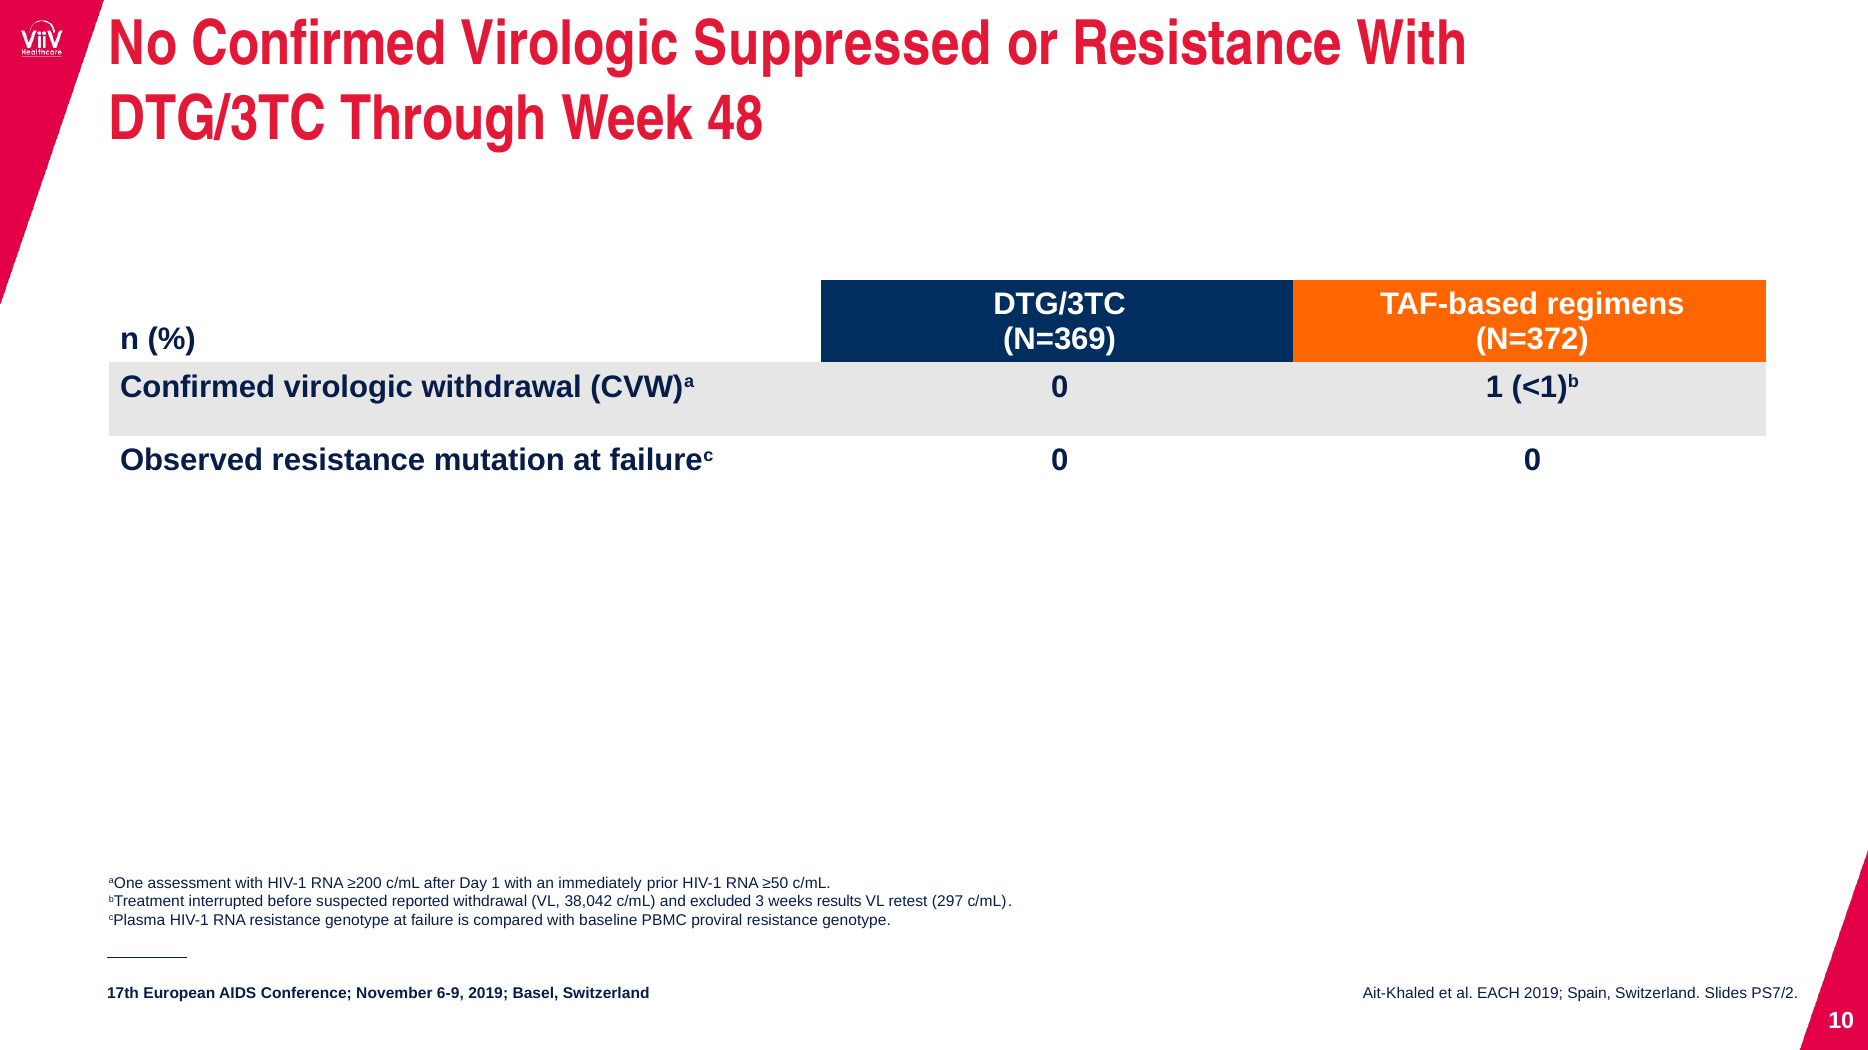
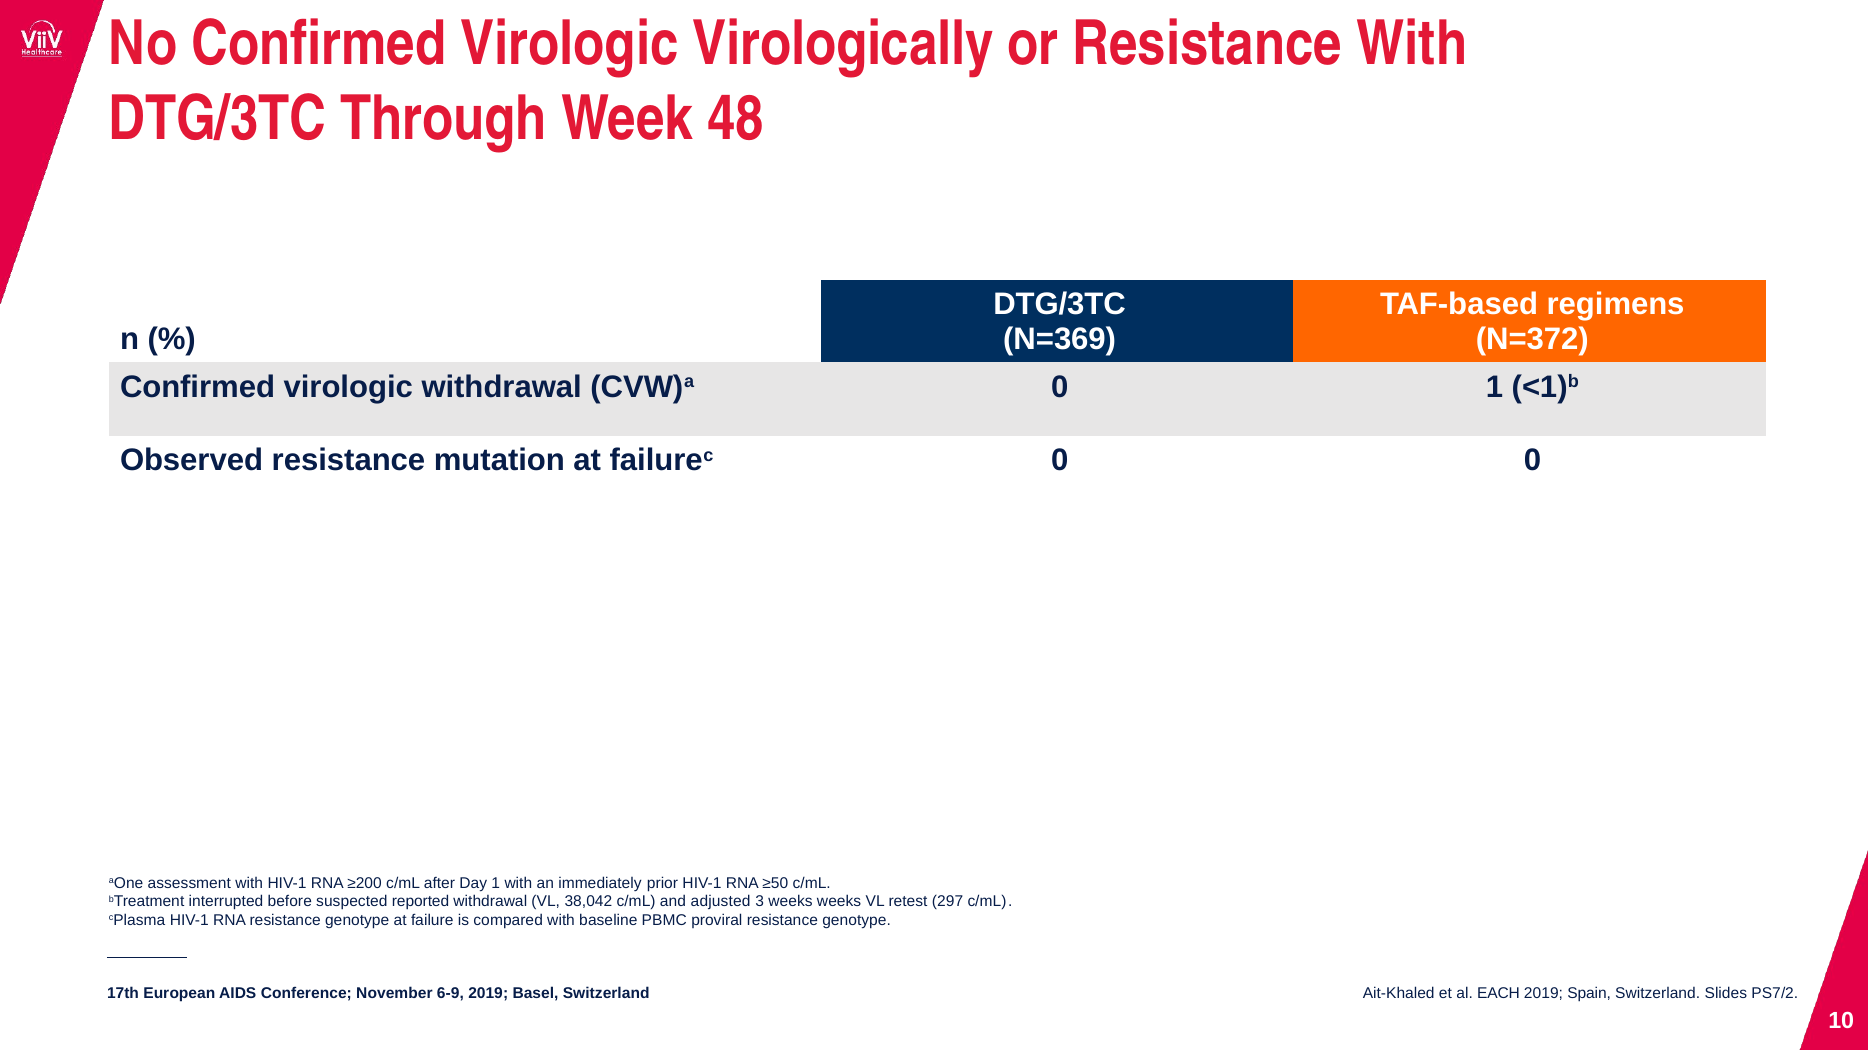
Suppressed: Suppressed -> Virologically (843, 44)
excluded: excluded -> adjusted (721, 902)
weeks results: results -> weeks (839, 902)
